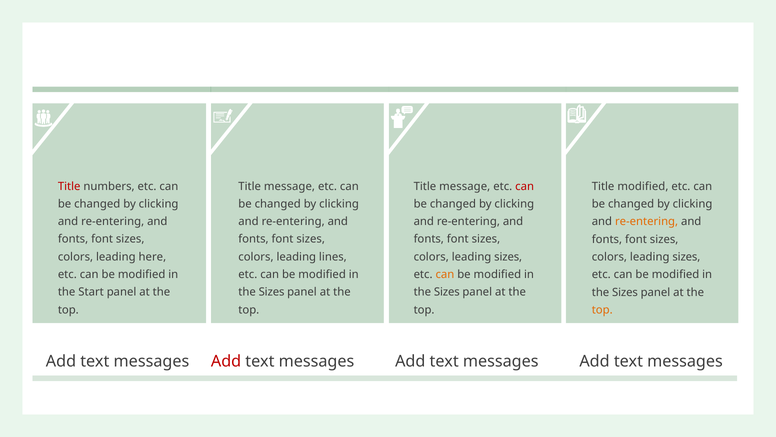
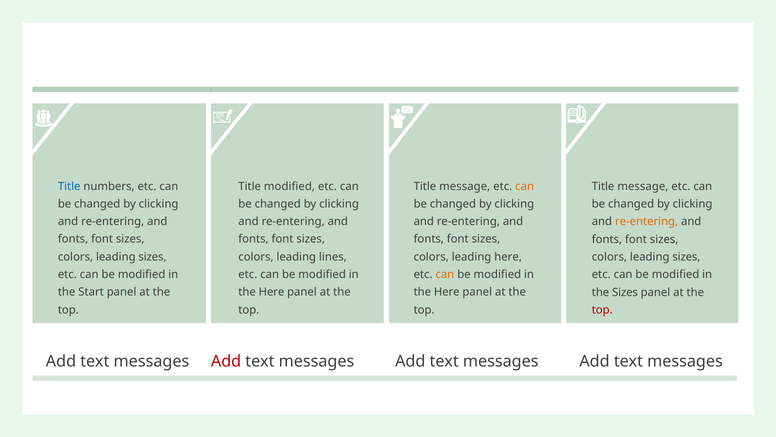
Title colour: red -> blue (69, 186)
message: message -> modified (289, 186)
can colour: red -> orange (525, 186)
modified: modified -> message (643, 186)
here: here -> sizes (152, 257)
sizes: sizes -> here (508, 257)
Sizes: Sizes -> Here (272, 292)
Sizes: Sizes -> Here (447, 292)
top colour: orange -> red (602, 310)
